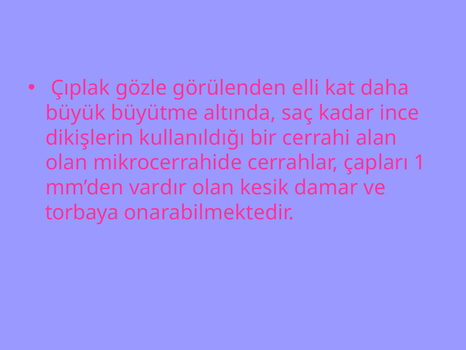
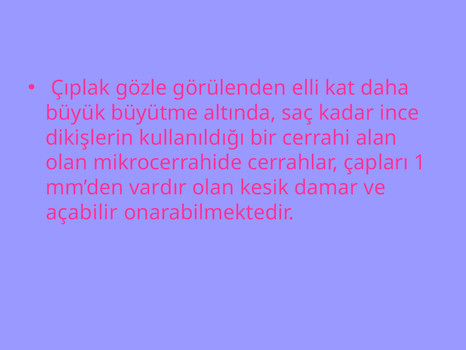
torbaya: torbaya -> açabilir (82, 212)
